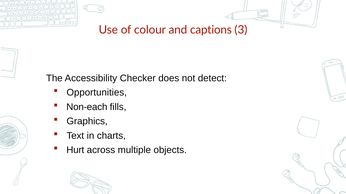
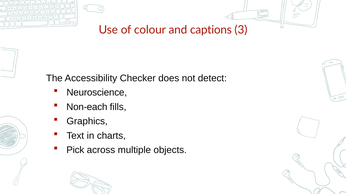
Opportunities: Opportunities -> Neuroscience (97, 93)
Hurt: Hurt -> Pick (75, 151)
